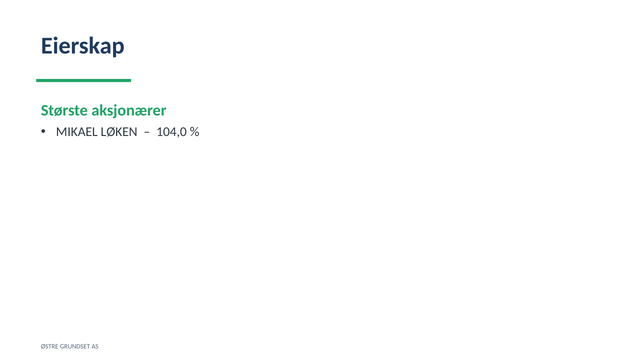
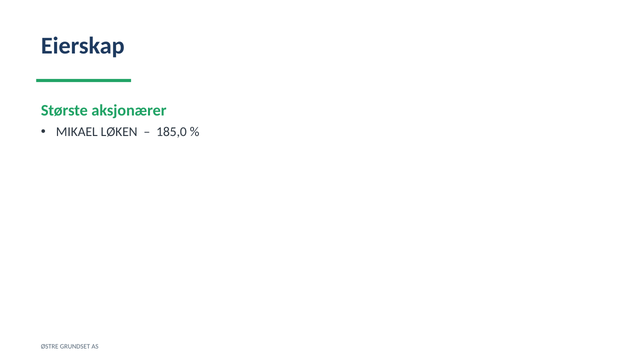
104,0: 104,0 -> 185,0 (172, 132)
